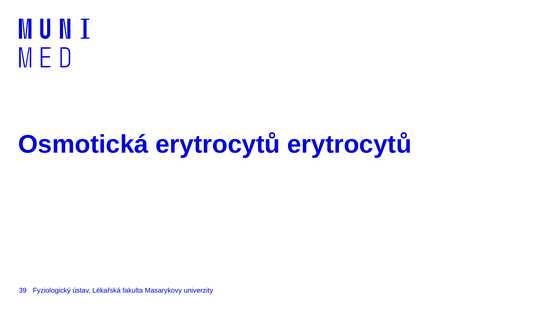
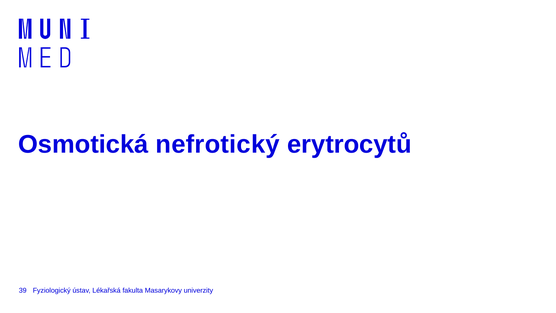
Osmotická erytrocytů: erytrocytů -> nefrotický (218, 144)
